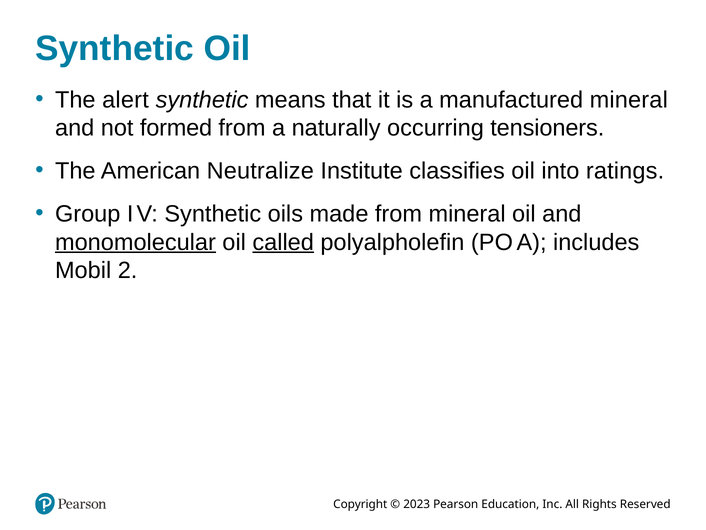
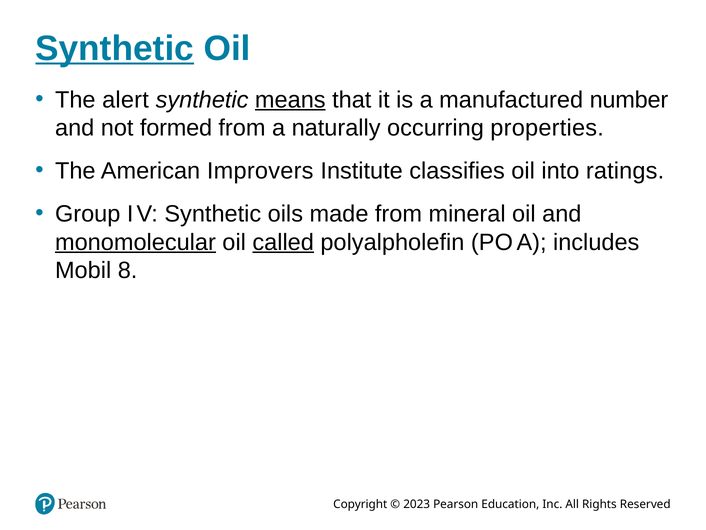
Synthetic underline: none -> present (115, 48)
means underline: none -> present (290, 100)
manufactured mineral: mineral -> number (629, 100)
tensioners: tensioners -> properties (547, 128)
Neutralize: Neutralize -> Improvers (260, 171)
2: 2 -> 8 (128, 270)
